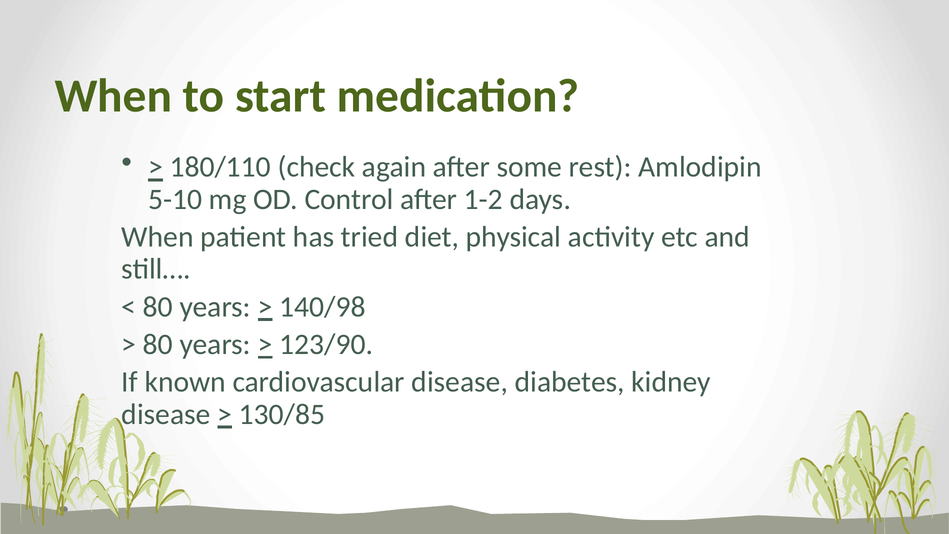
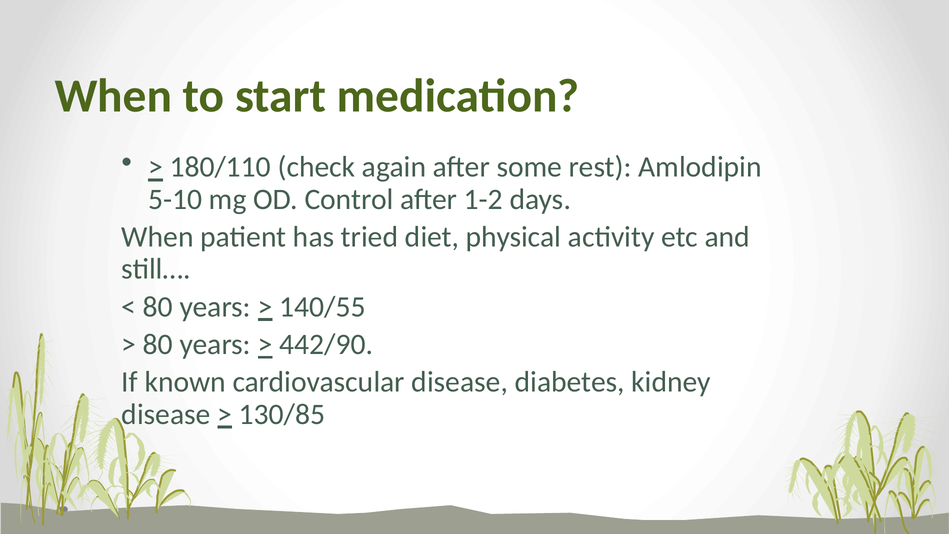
140/98: 140/98 -> 140/55 (322, 307)
123/90: 123/90 -> 442/90 (326, 344)
